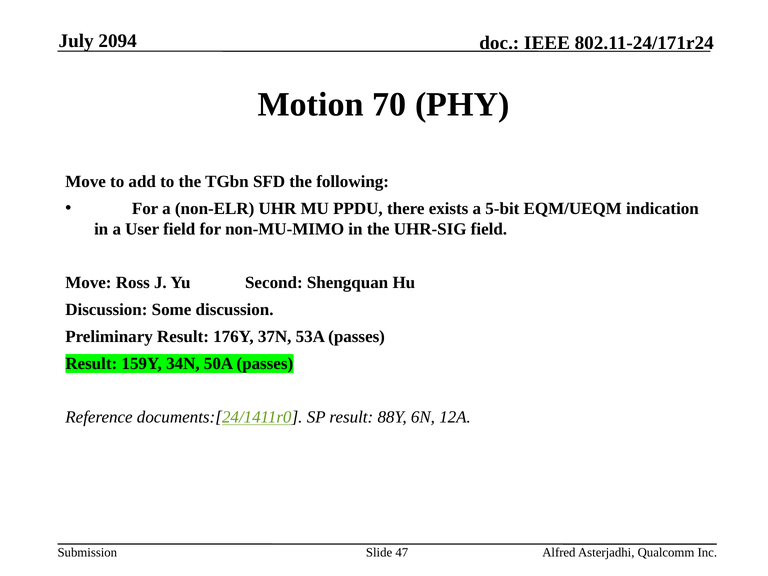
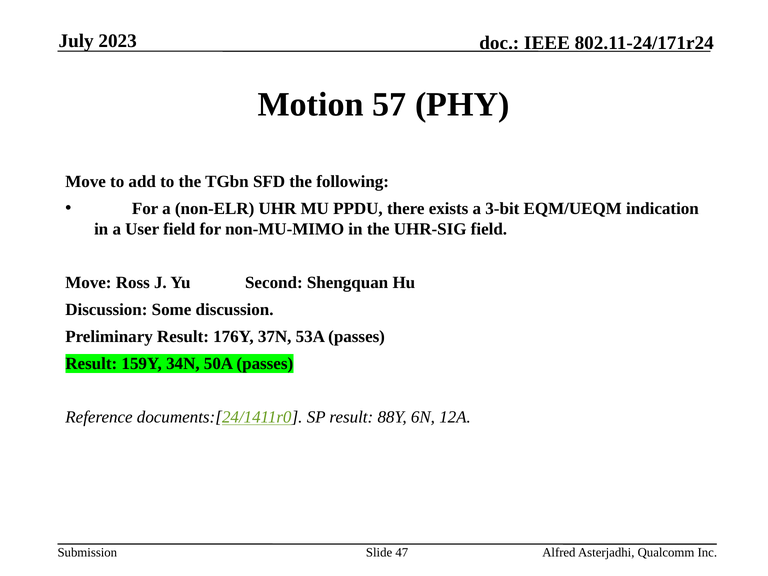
2094: 2094 -> 2023 (118, 41)
70: 70 -> 57 (389, 105)
5-bit: 5-bit -> 3-bit (502, 209)
